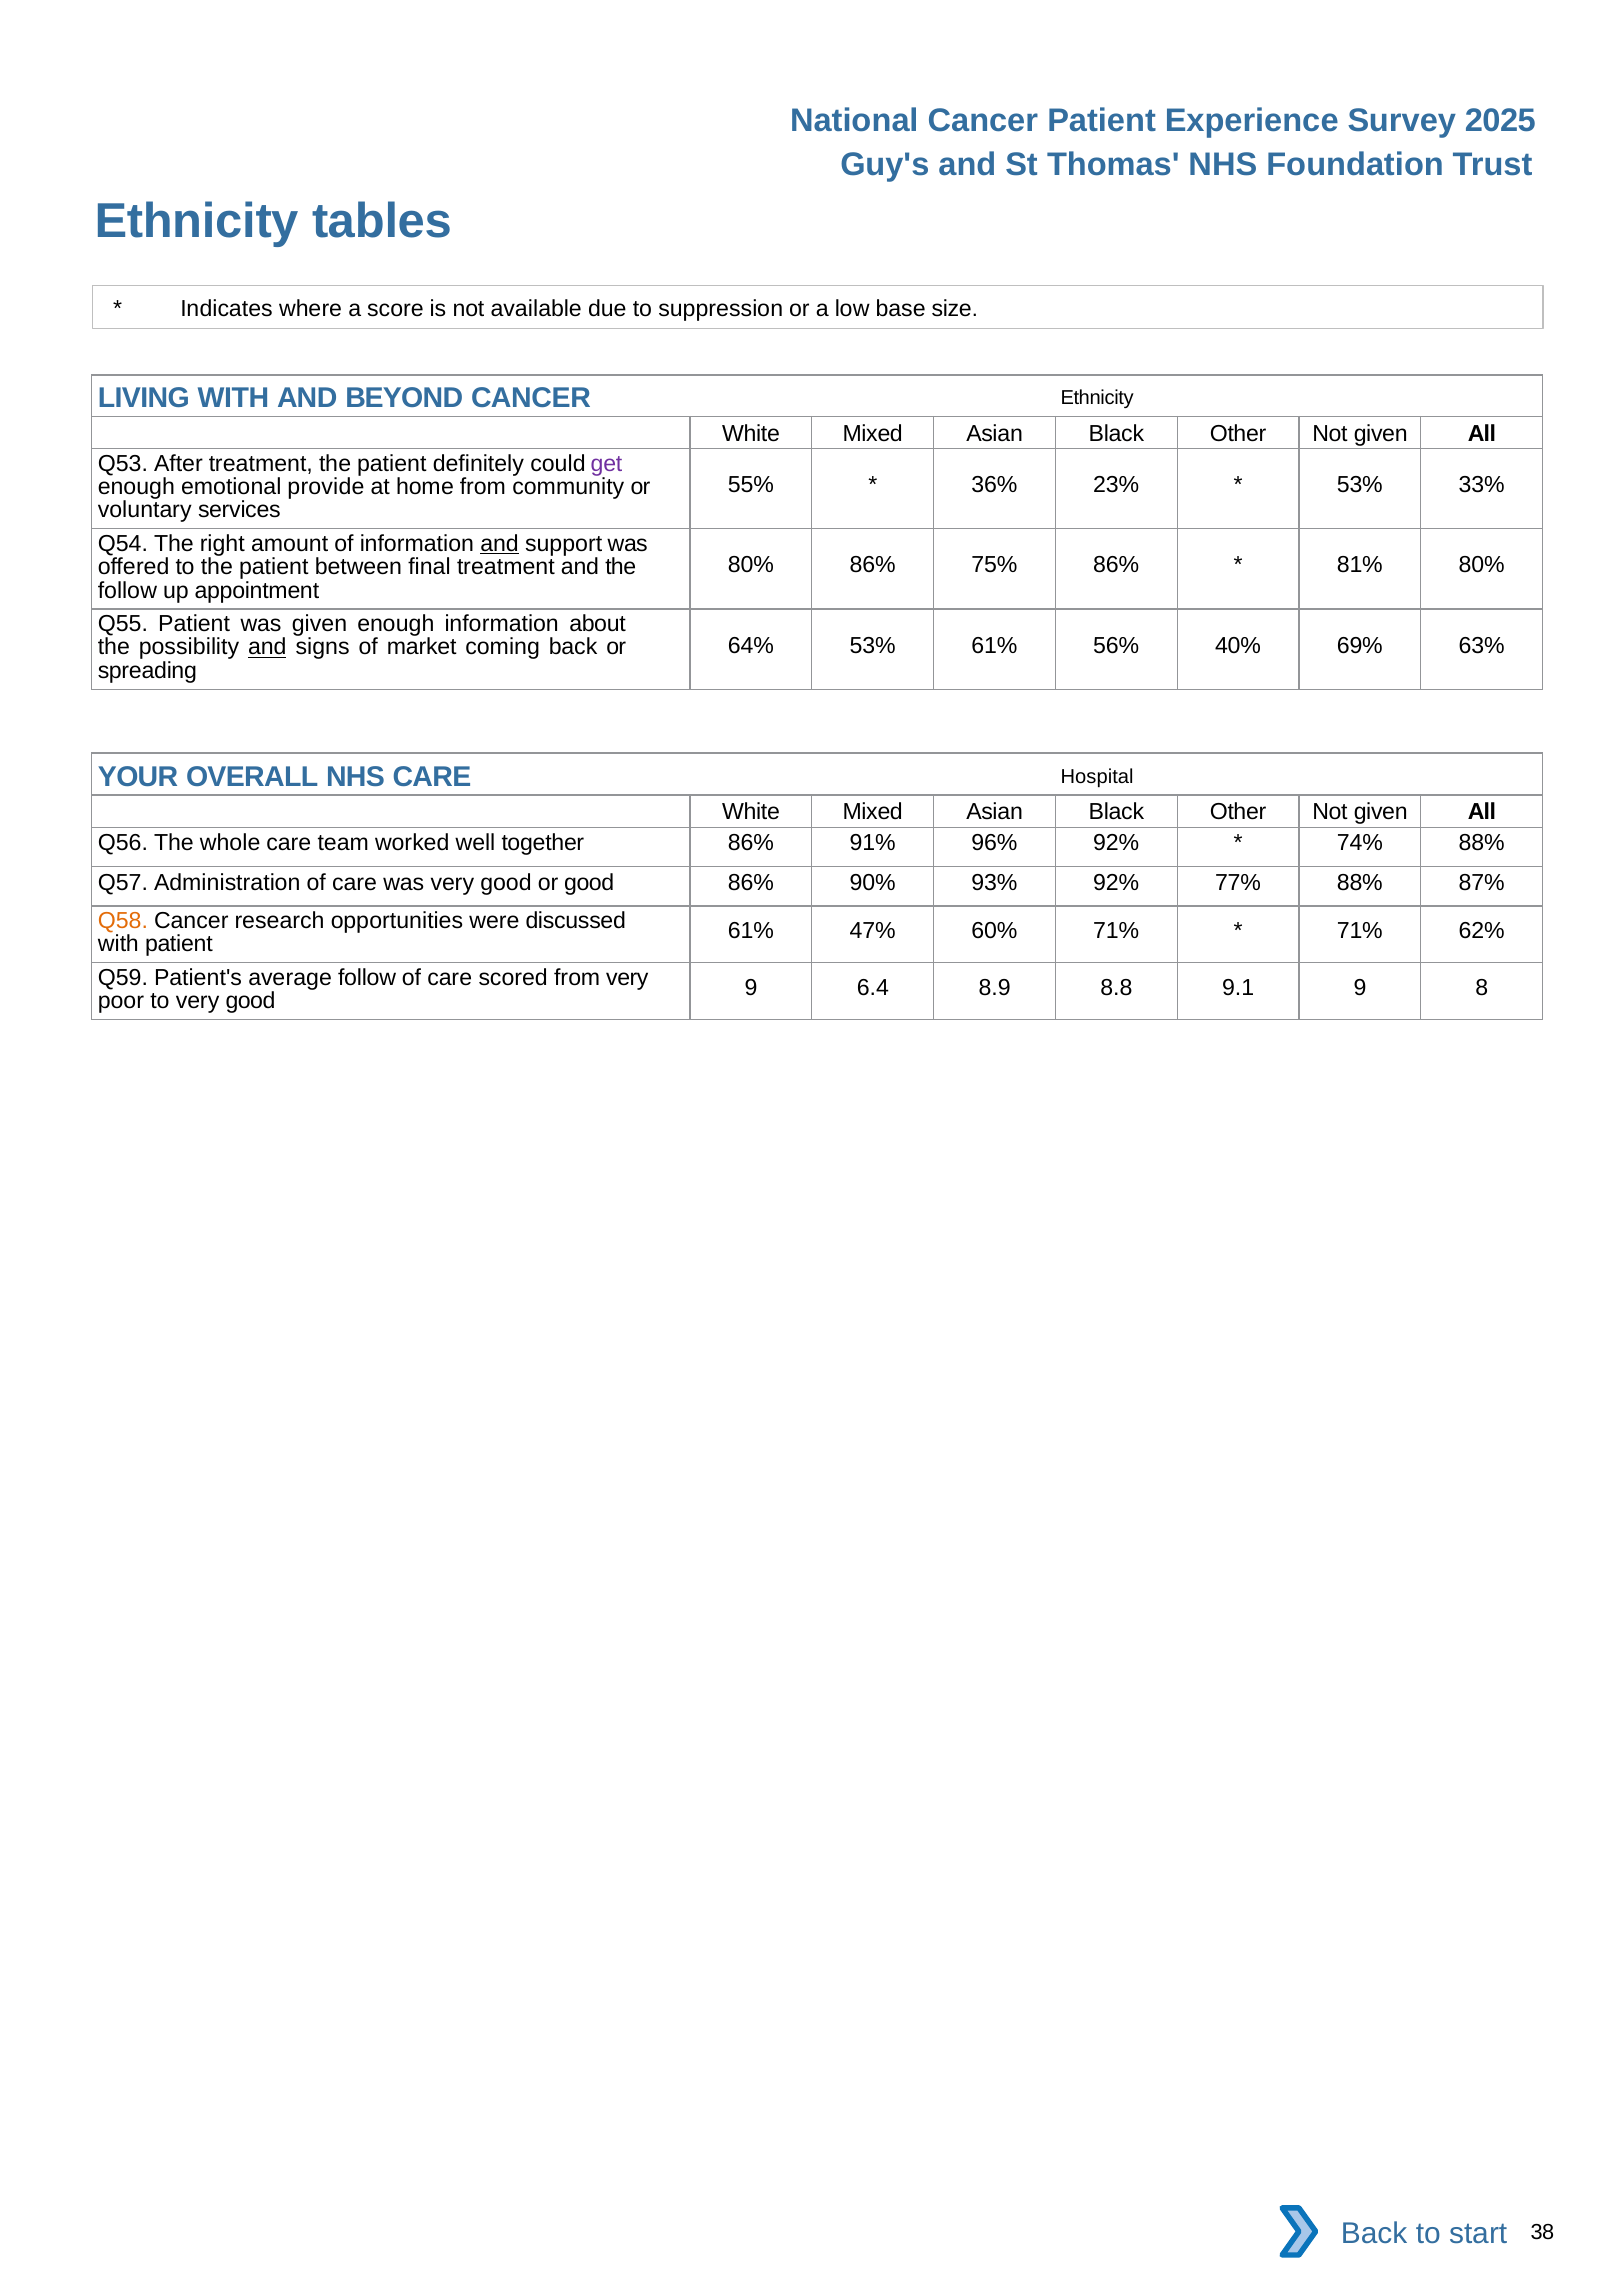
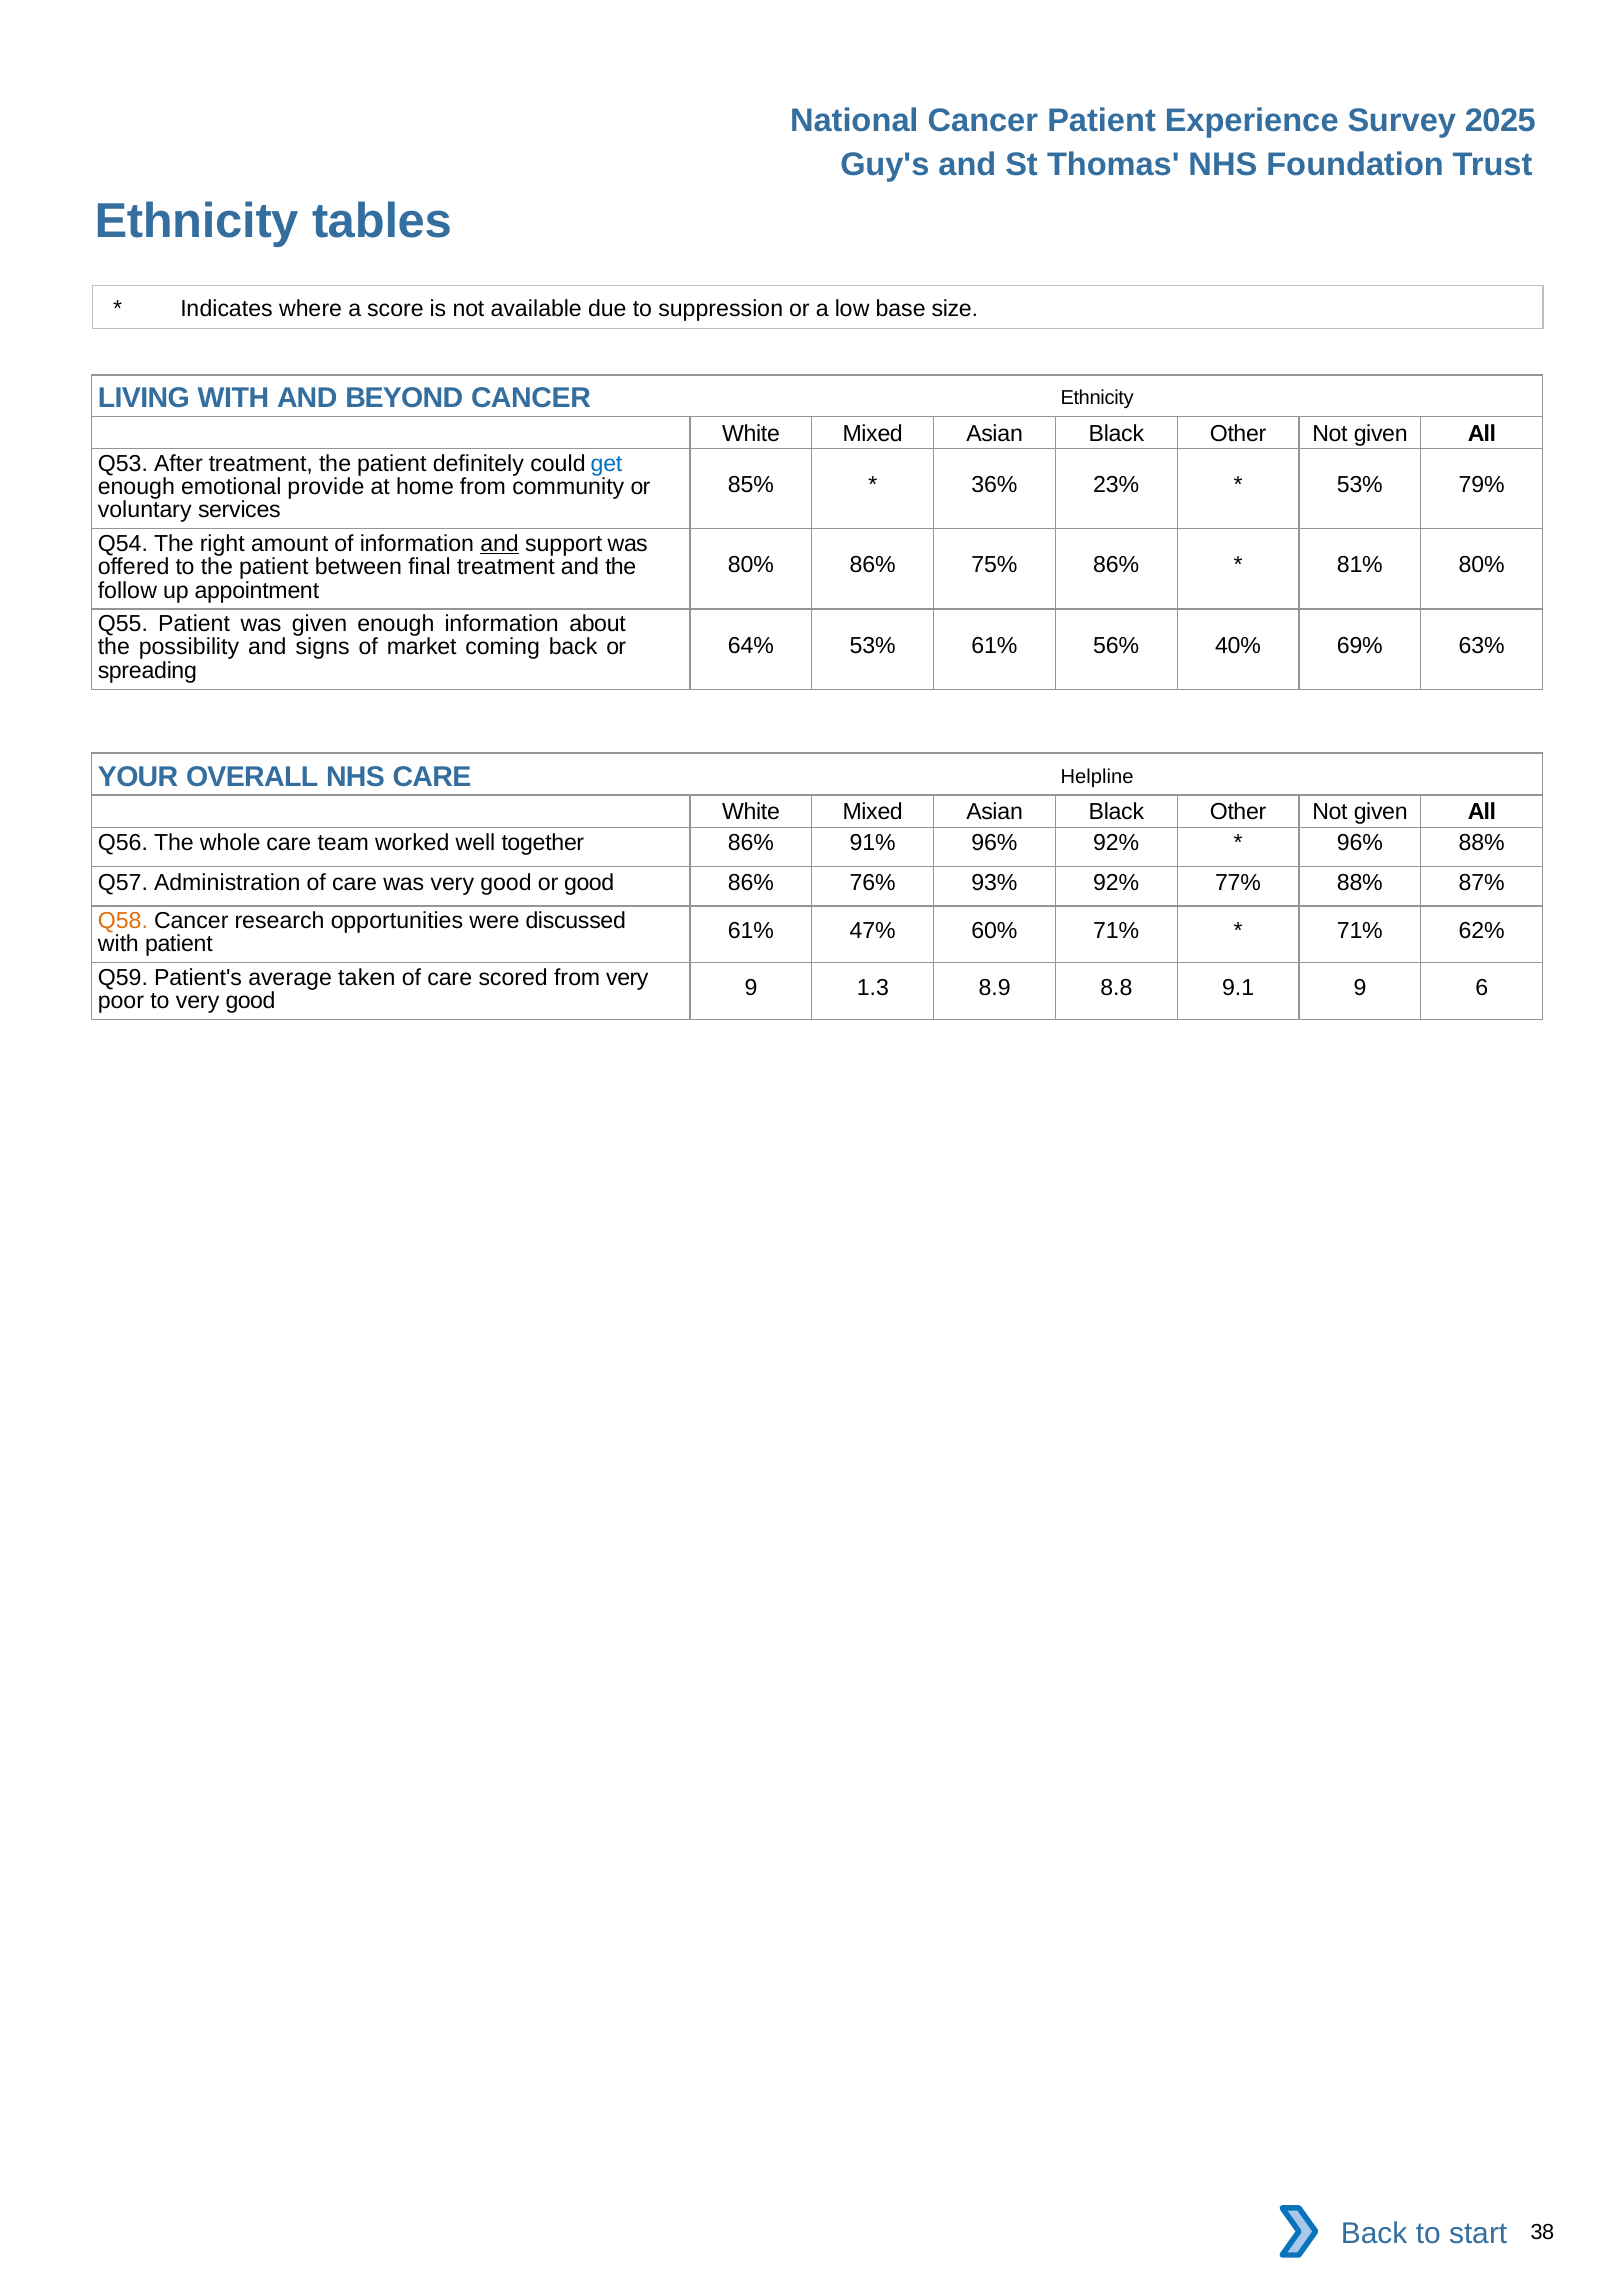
get colour: purple -> blue (607, 464)
55%: 55% -> 85% (751, 485)
33%: 33% -> 79% (1482, 485)
and underline: present -> none (267, 647)
Hospital: Hospital -> Helpline (1097, 776)
74%: 74% -> 96% (1360, 843)
90%: 90% -> 76% (873, 883)
average follow: follow -> taken (367, 978)
6.4: 6.4 -> 1.3 (873, 987)
8: 8 -> 6 (1482, 987)
